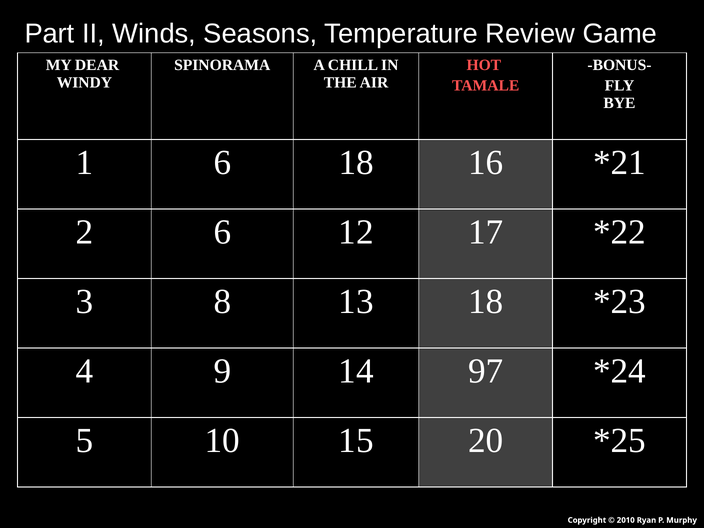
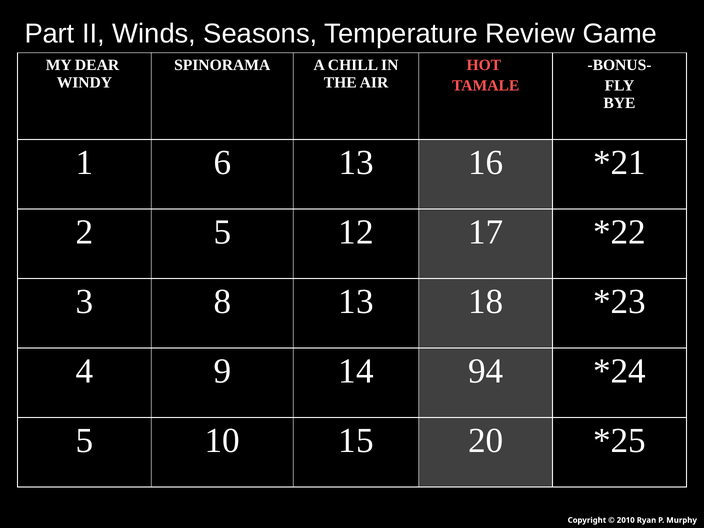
6 18: 18 -> 13 (356, 163)
2 6: 6 -> 5 (222, 232)
97: 97 -> 94 (486, 371)
